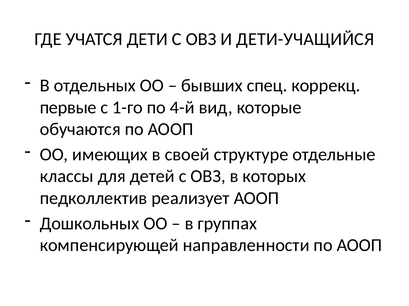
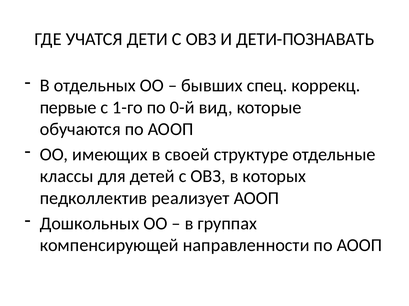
ДЕТИ-УЧАЩИЙСЯ: ДЕТИ-УЧАЩИЙСЯ -> ДЕТИ-ПОЗНАВАТЬ (305, 39)
4-й: 4-й -> 0-й (182, 108)
